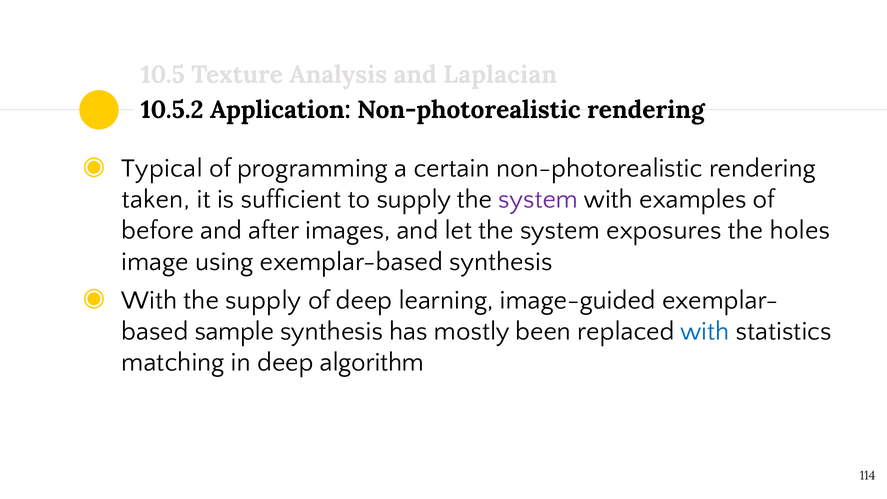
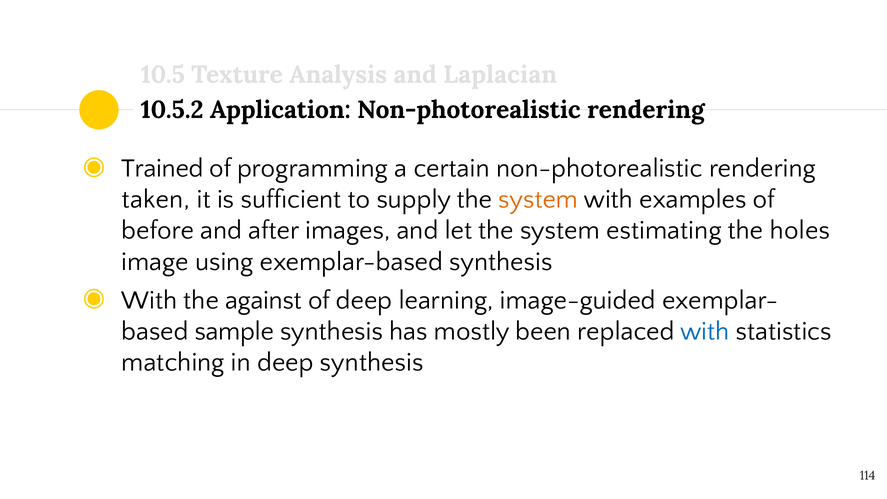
Typical: Typical -> Trained (162, 168)
system colour: purple -> orange (538, 199)
exposures: exposures -> estimating (664, 230)
the supply: supply -> against (264, 300)
deep algorithm: algorithm -> synthesis (372, 362)
